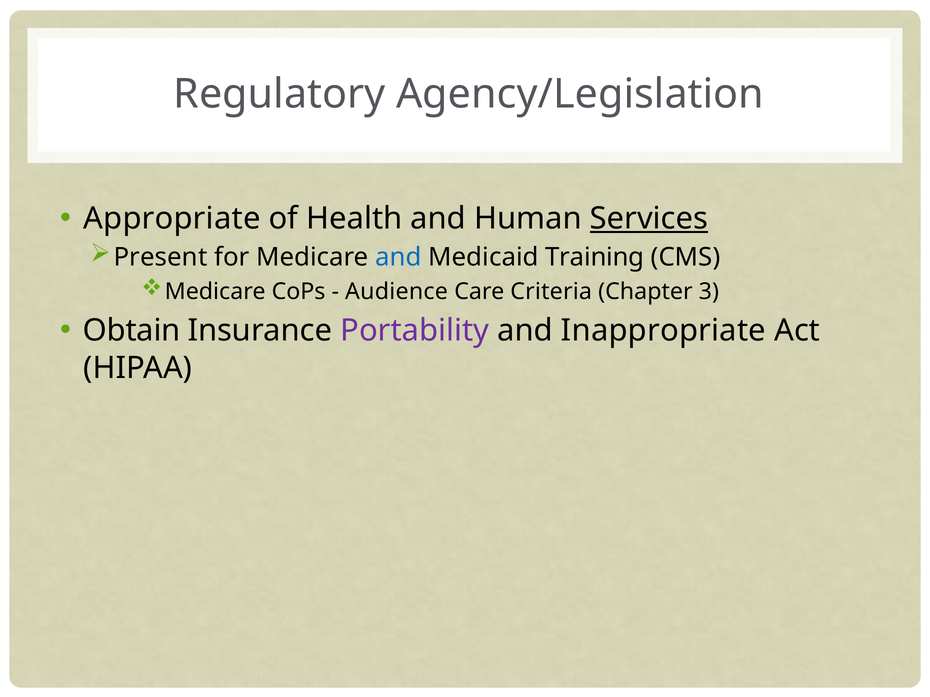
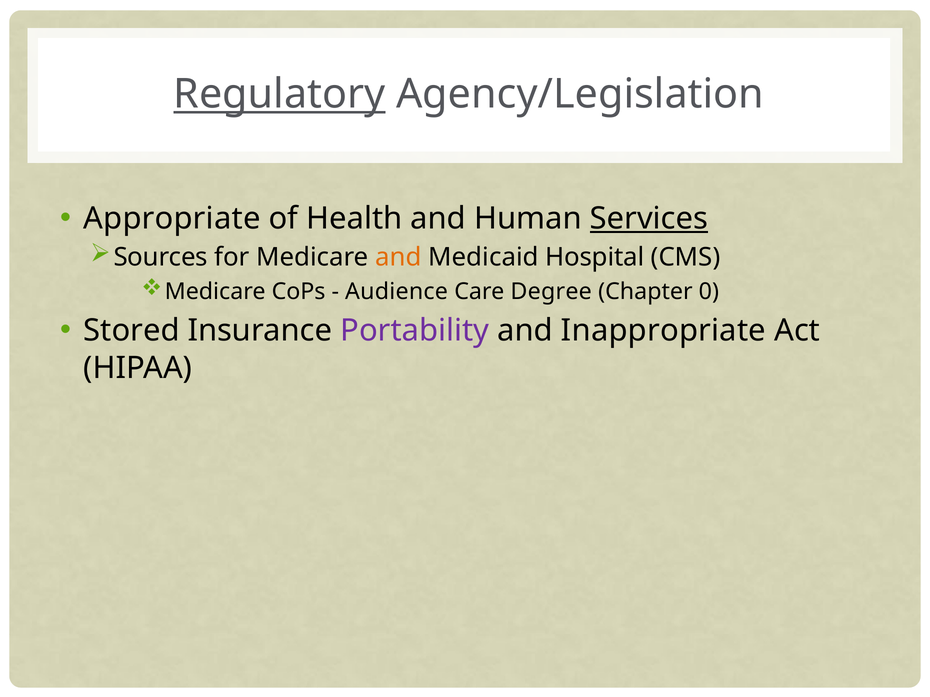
Regulatory underline: none -> present (279, 94)
Present: Present -> Sources (161, 258)
and colour: blue -> orange (399, 258)
Training: Training -> Hospital (595, 258)
Criteria: Criteria -> Degree (551, 292)
3: 3 -> 0 (709, 292)
Obtain: Obtain -> Stored (131, 331)
